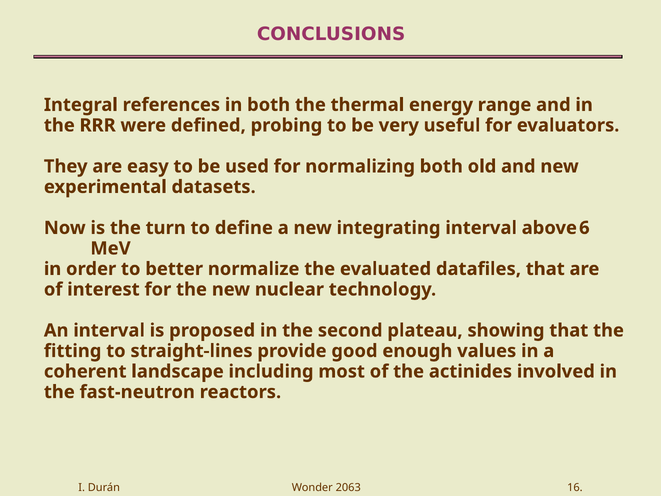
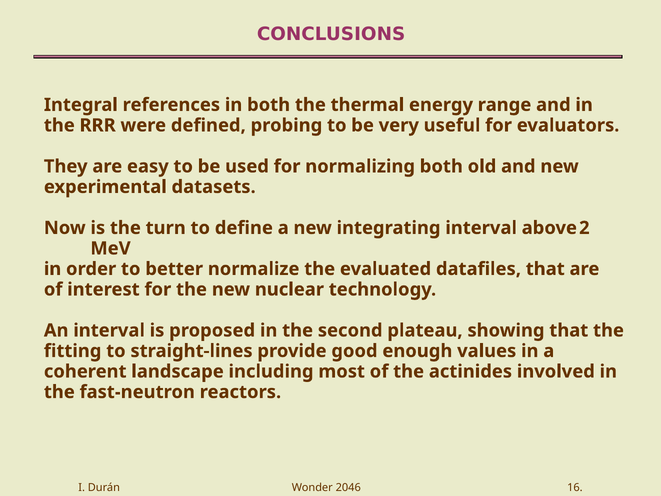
6: 6 -> 2 (584, 228)
2063: 2063 -> 2046 (348, 487)
